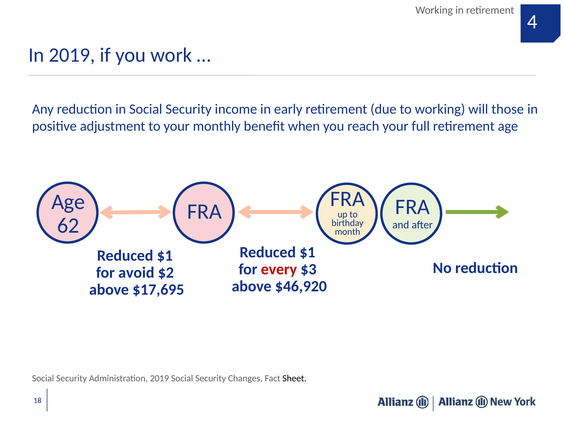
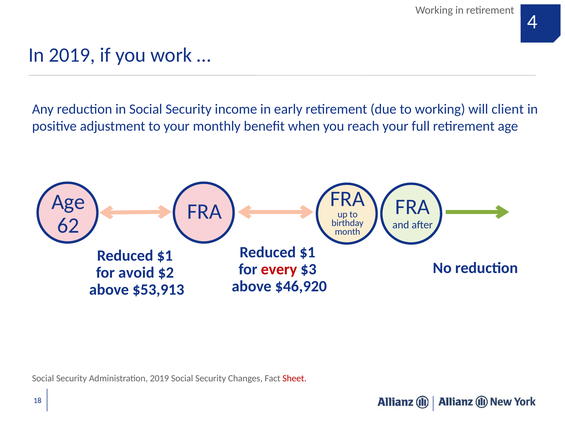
those: those -> client (508, 109)
$17,695: $17,695 -> $53,913 (158, 289)
Sheet colour: black -> red (295, 378)
